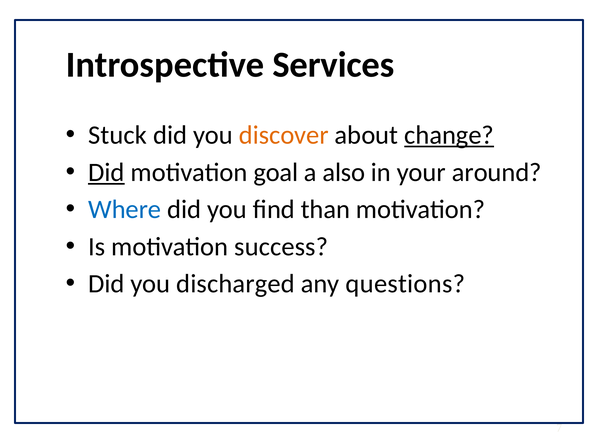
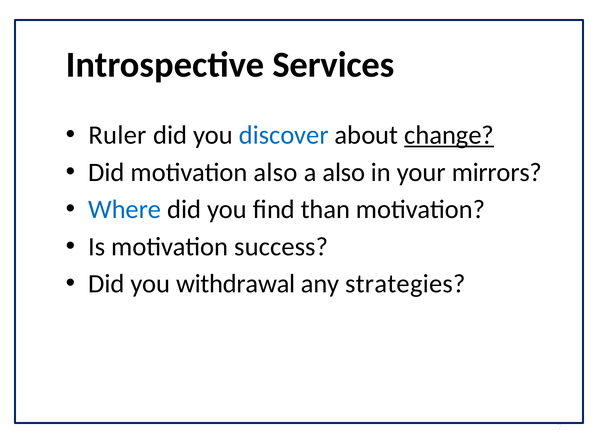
Stuck: Stuck -> Ruler (118, 135)
discover colour: orange -> blue (284, 135)
Did underline: present -> none (106, 173)
motivation goal: goal -> also (276, 173)
around: around -> mirrors (497, 173)
discharged: discharged -> withdrawal (236, 284)
questions: questions -> strategies (405, 284)
